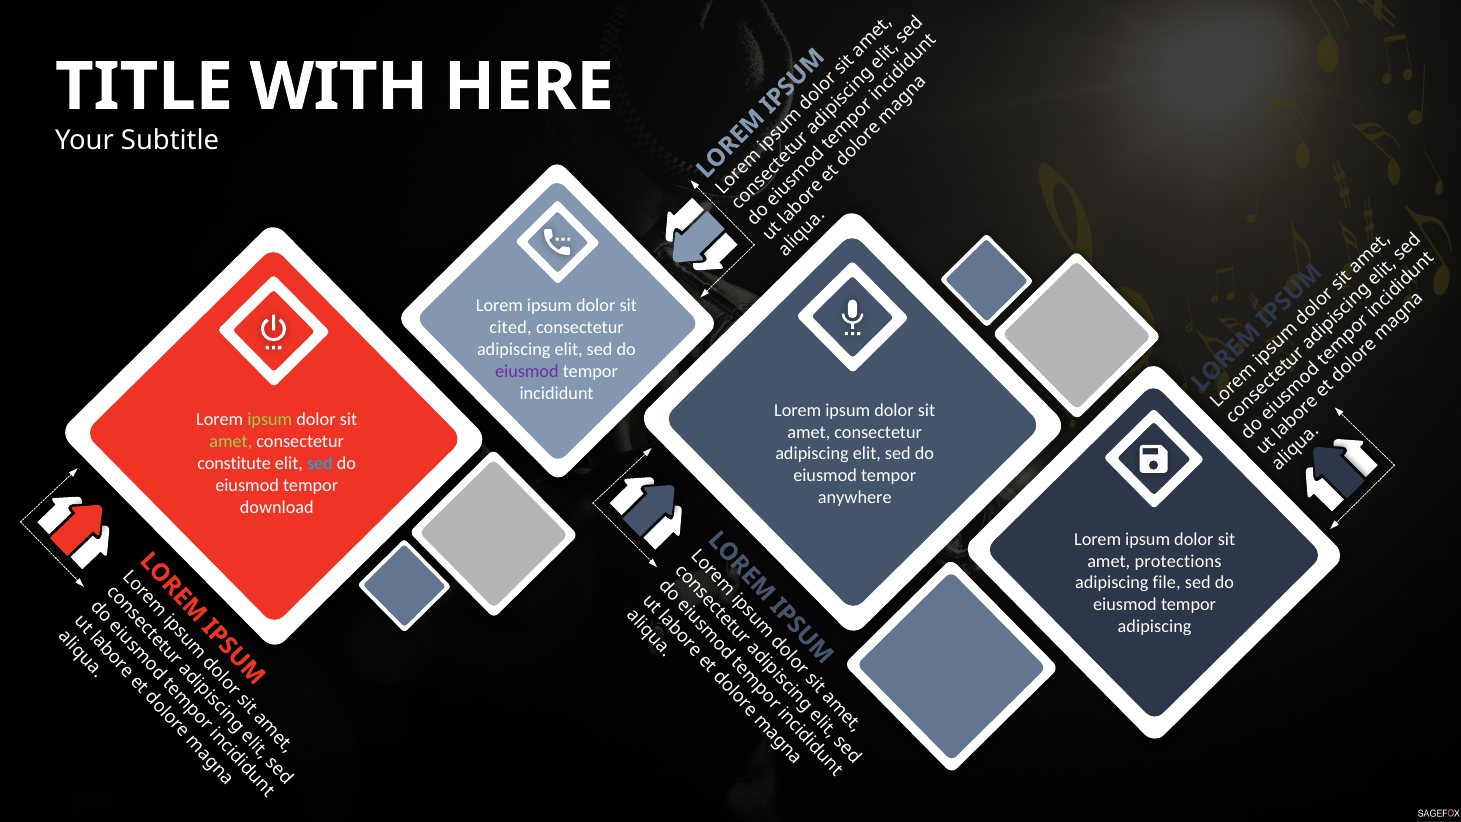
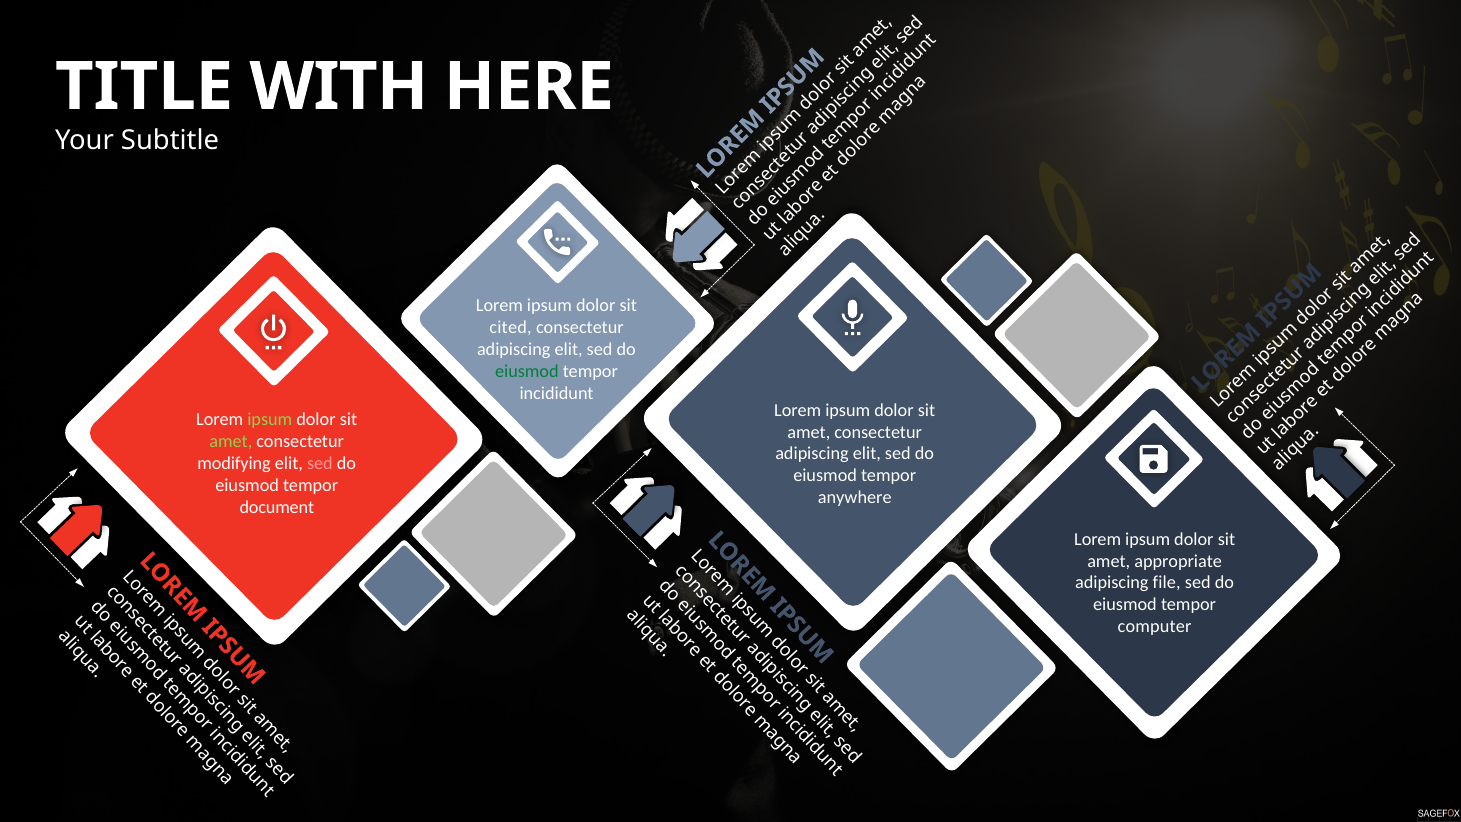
eiusmod colour: purple -> green (527, 371)
constitute: constitute -> modifying (234, 463)
sed colour: light blue -> pink (320, 463)
download: download -> document (277, 507)
protections: protections -> appropriate (1178, 561)
adipiscing: adipiscing -> computer (1155, 627)
